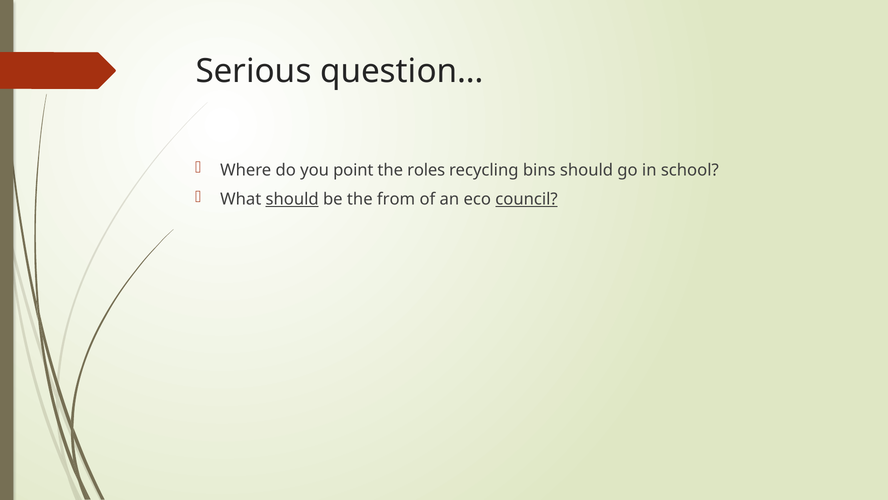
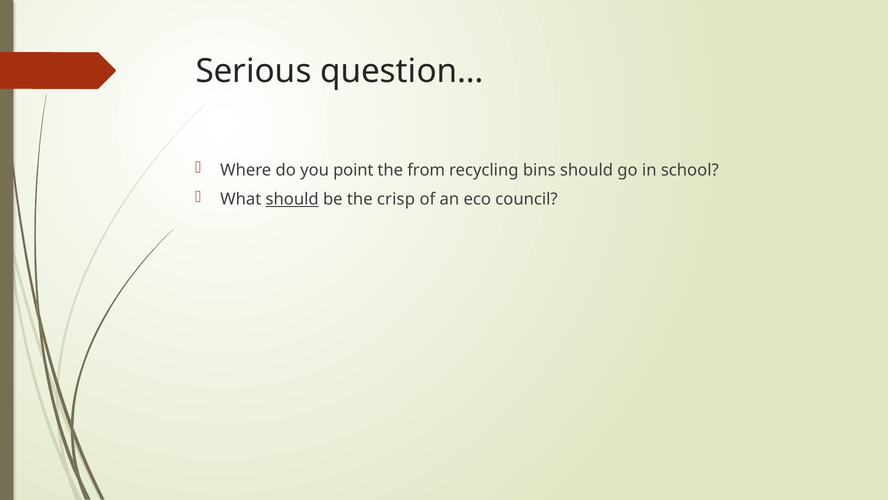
roles: roles -> from (426, 170)
from: from -> crisp (396, 199)
council underline: present -> none (527, 199)
